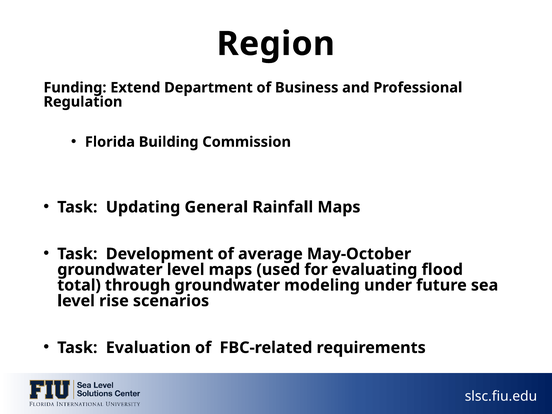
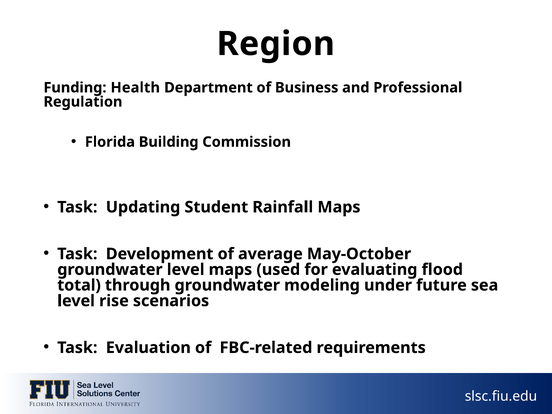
Extend: Extend -> Health (135, 88)
General: General -> Student (216, 207)
